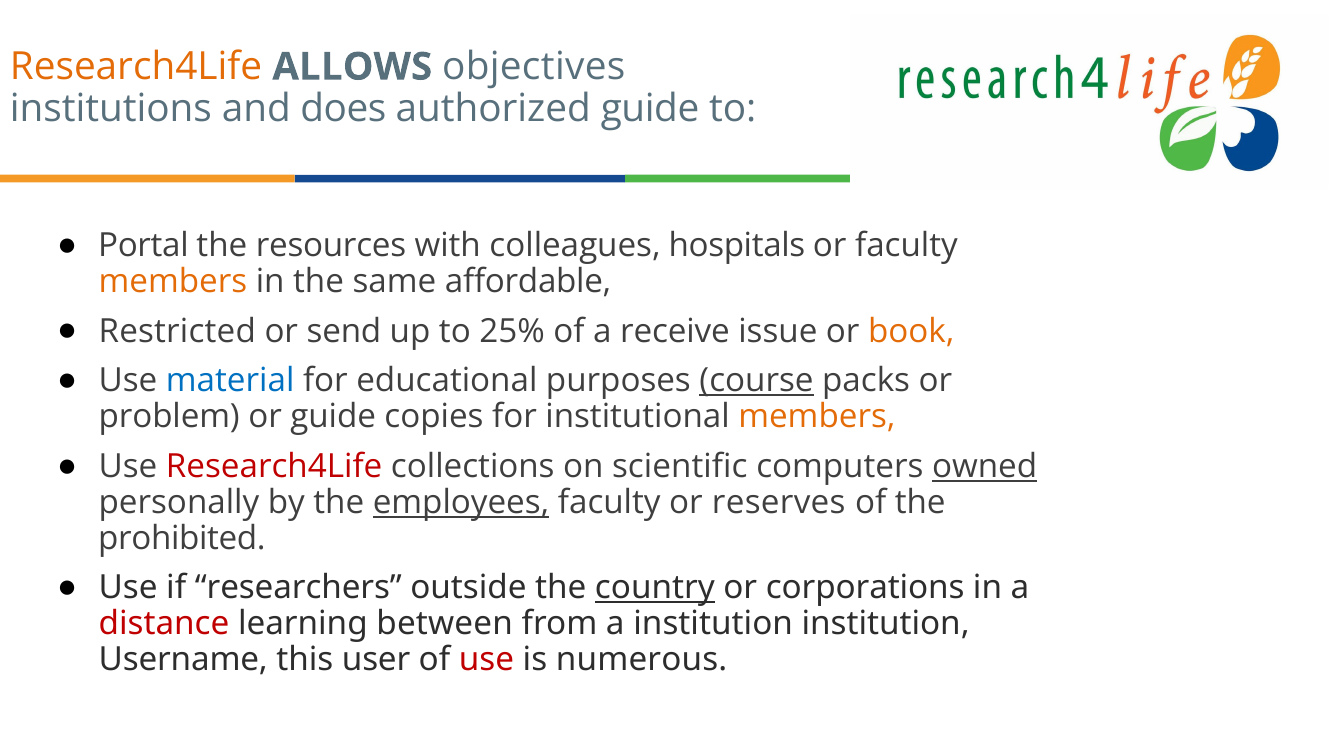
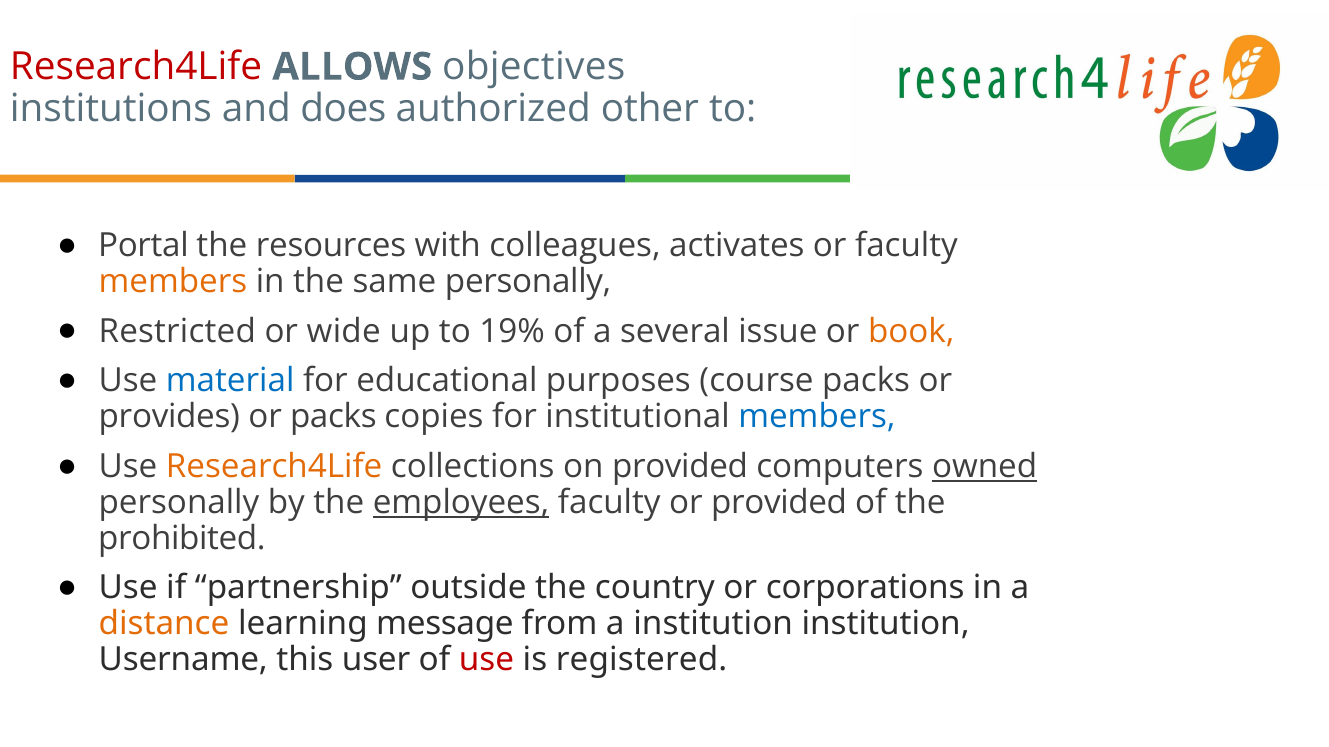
Research4Life colour: orange -> red (136, 67)
authorized guide: guide -> other (650, 109)
hospitals: hospitals -> activates (737, 246)
same affordable: affordable -> personally (528, 282)
send: send -> wide (344, 331)
25%: 25% -> 19% (512, 331)
receive: receive -> several (675, 331)
course underline: present -> none (757, 381)
problem: problem -> provides (169, 417)
or guide: guide -> packs (333, 417)
members colour: orange -> blue (817, 417)
Research4Life colour: red -> orange (274, 467)
on scientific: scientific -> provided (680, 467)
or reserves: reserves -> provided (779, 503)
researchers: researchers -> partnership (298, 588)
country underline: present -> none (655, 588)
distance colour: red -> orange (164, 624)
between: between -> message (445, 624)
numerous: numerous -> registered (642, 660)
